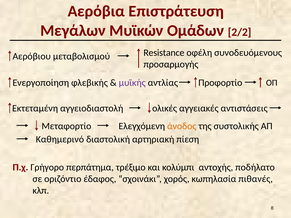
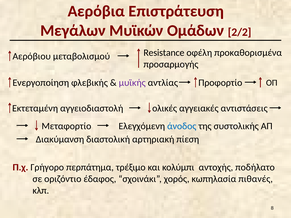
συνοδευόμενους: συνοδευόμενους -> προκαθορισμένα (248, 53)
άνοδος colour: orange -> blue (182, 126)
Καθημερινό: Καθημερινό -> Διακύμανση (60, 139)
